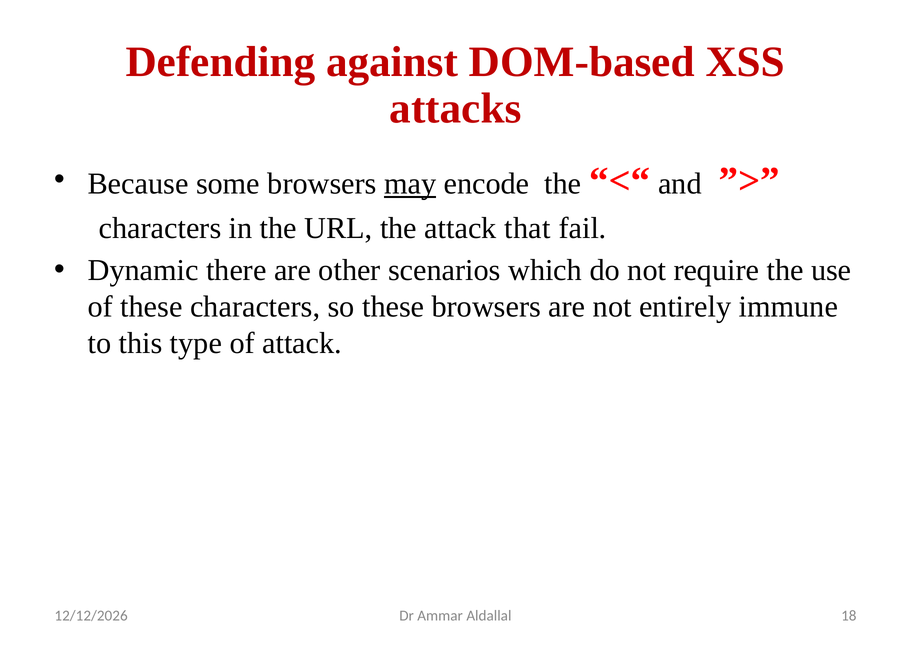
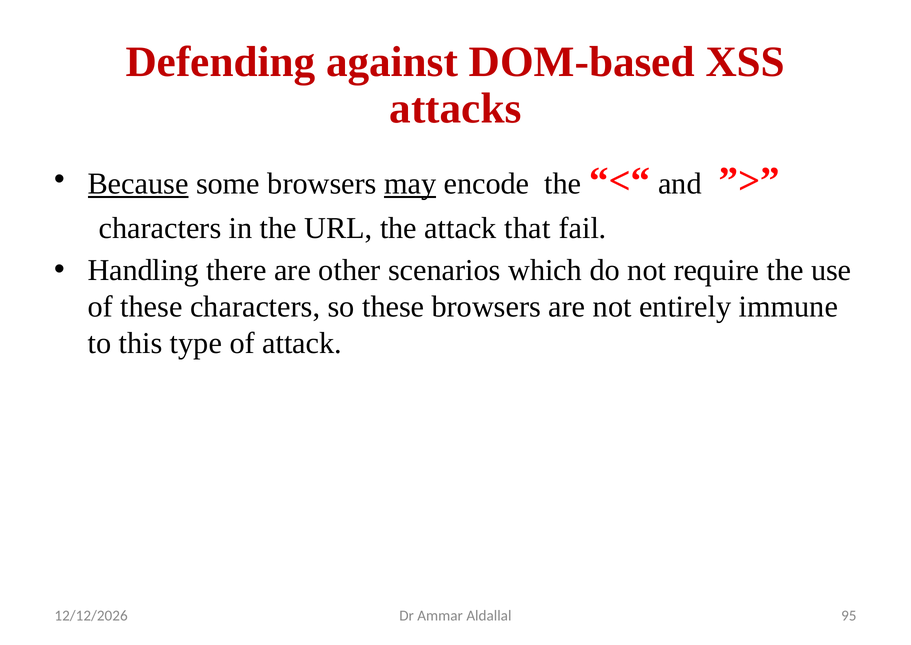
Because underline: none -> present (138, 184)
Dynamic: Dynamic -> Handling (143, 270)
18: 18 -> 95 (849, 615)
